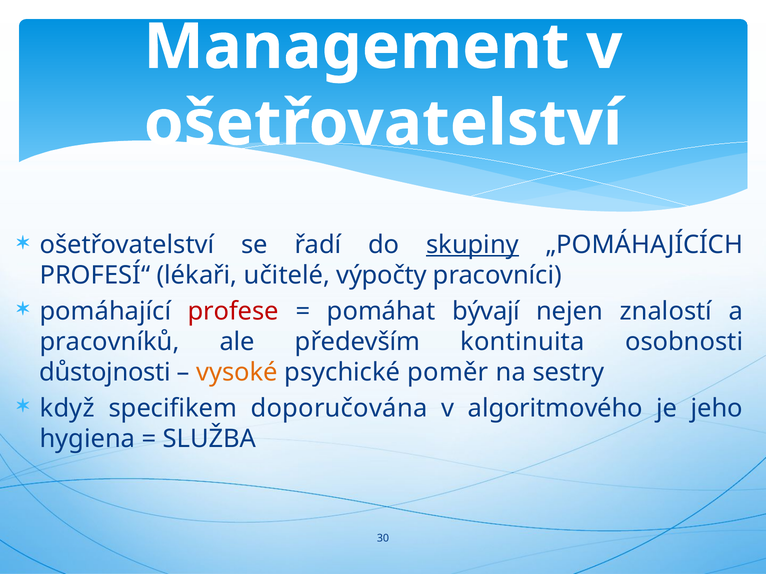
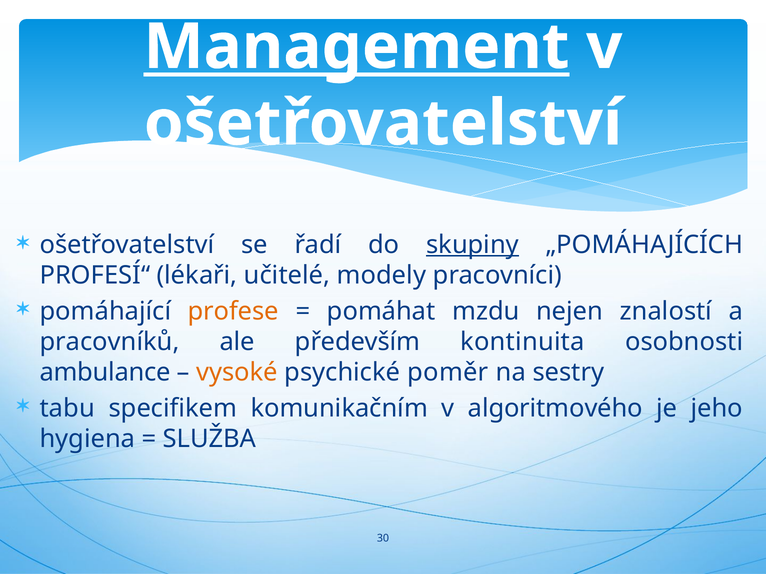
Management underline: none -> present (356, 47)
výpočty: výpočty -> modely (381, 276)
profese colour: red -> orange (233, 311)
bývají: bývají -> mzdu (486, 311)
důstojnosti: důstojnosti -> ambulance (105, 373)
když: když -> tabu (67, 408)
doporučována: doporučována -> komunikačním (339, 408)
